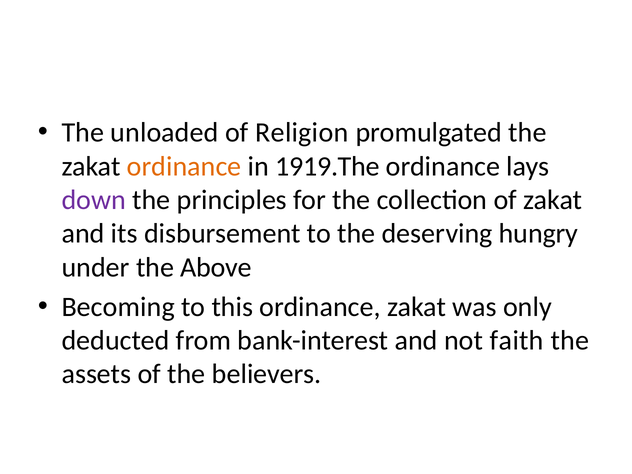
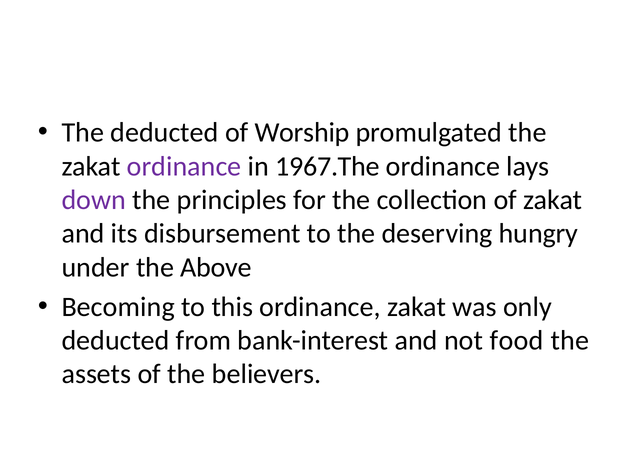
The unloaded: unloaded -> deducted (164, 133)
Religion: Religion -> Worship (302, 133)
ordinance colour: orange -> purple (184, 166)
1919.The: 1919.The -> 1967.The (327, 166)
faith: faith -> food (517, 340)
